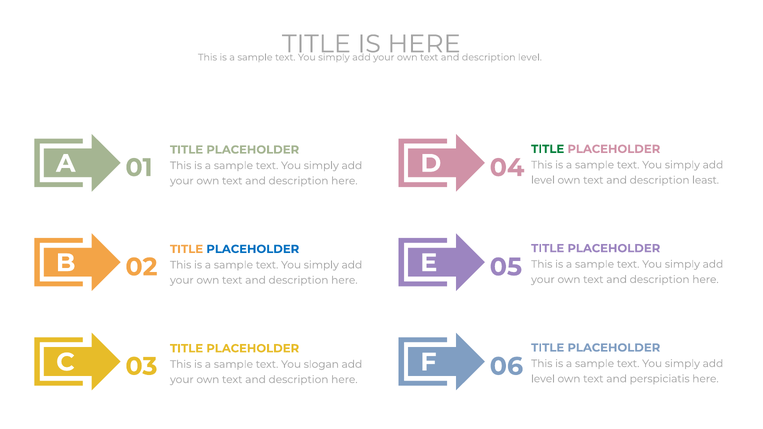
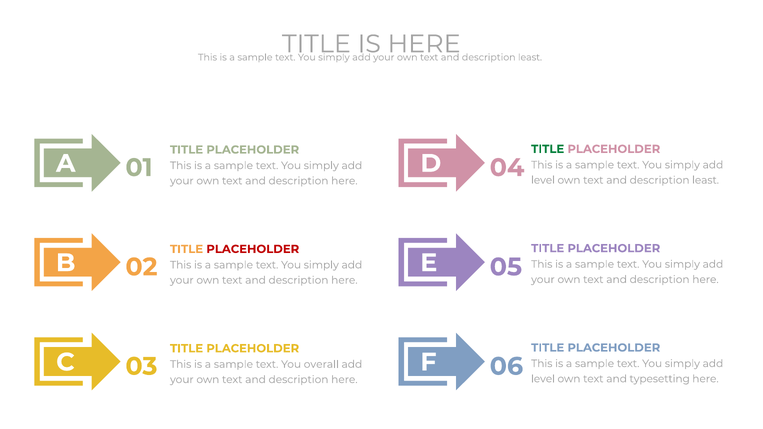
level: level -> least (530, 57)
PLACEHOLDER colour: blue -> red (253, 249)
slogan: slogan -> overall (321, 364)
perspiciatis: perspiciatis -> typesetting (660, 379)
